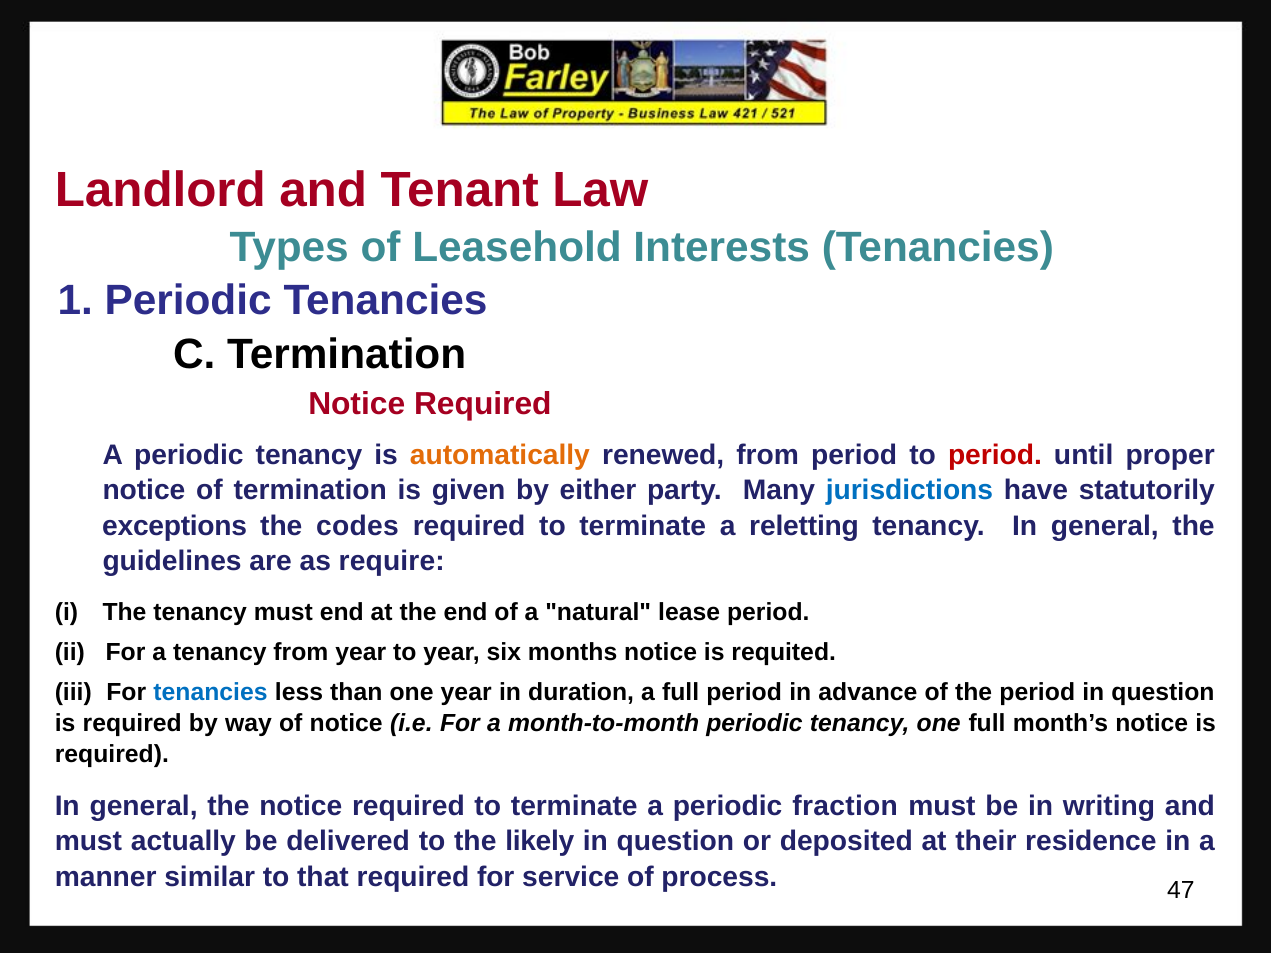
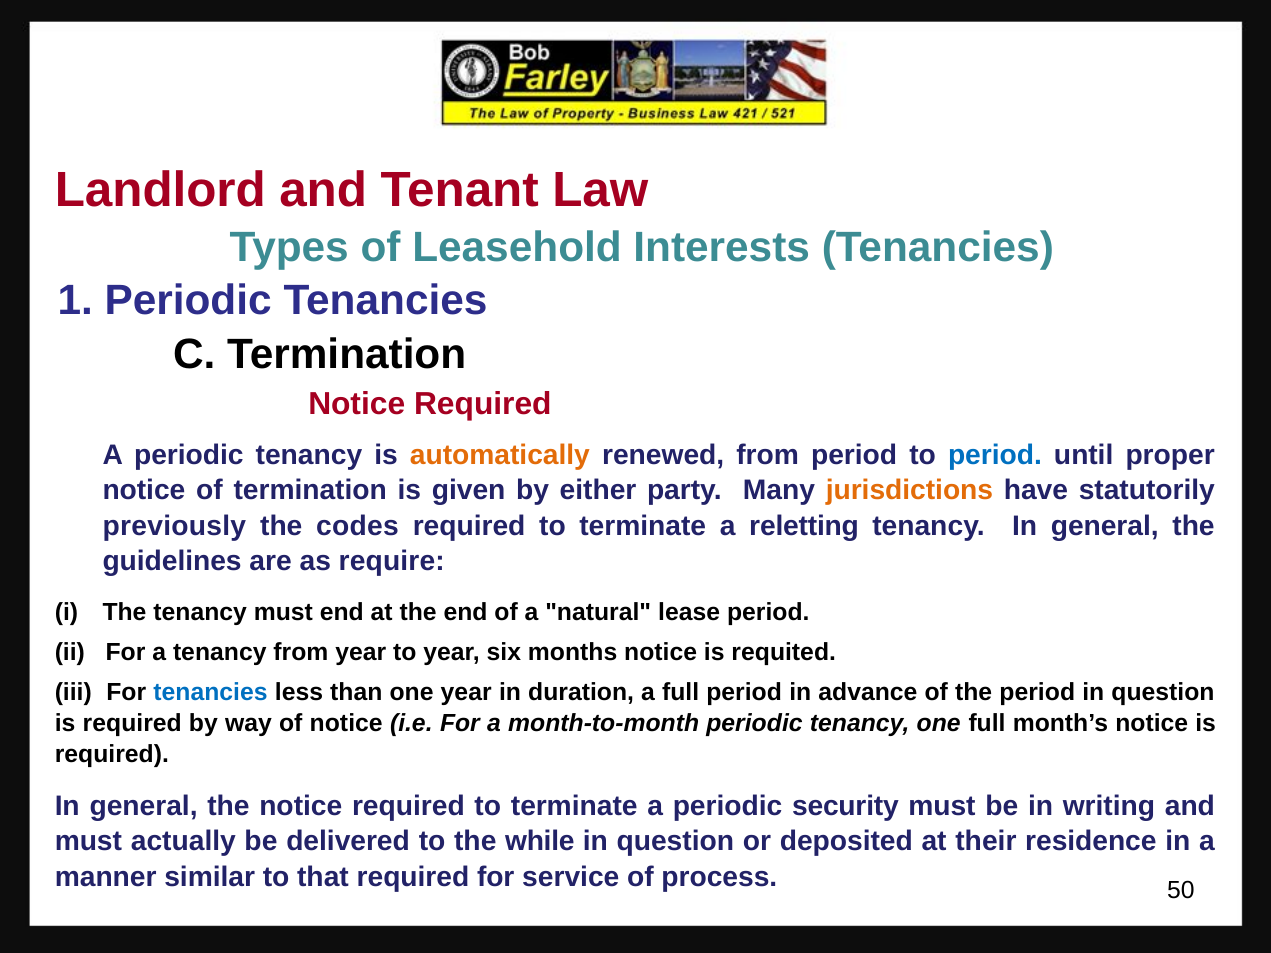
period colour: red -> blue (995, 455)
jurisdictions colour: blue -> orange (909, 491)
exceptions: exceptions -> previously (174, 526)
fraction: fraction -> security (845, 806)
likely: likely -> while (540, 842)
47: 47 -> 50 (1181, 891)
